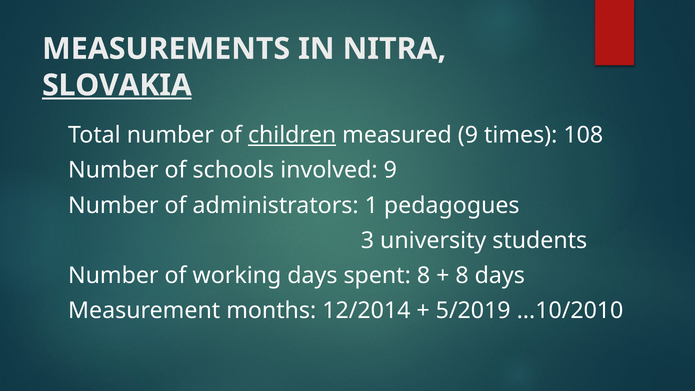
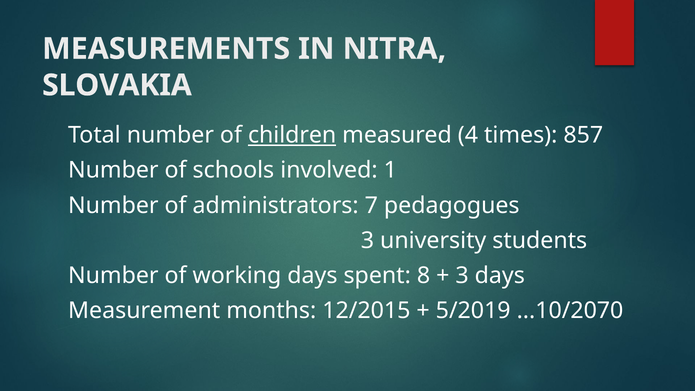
SLOVAKIA underline: present -> none (117, 85)
measured 9: 9 -> 4 (468, 135)
108: 108 -> 857 (583, 135)
involved 9: 9 -> 1 (390, 170)
1: 1 -> 7 (371, 205)
8: 8 -> 3 (462, 275)
12/2014: 12/2014 -> 12/2015 (366, 311)
...10/2010: ...10/2010 -> ...10/2070 (570, 311)
